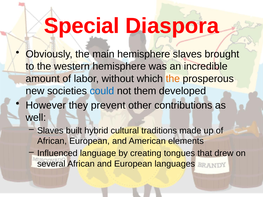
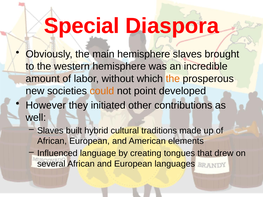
could colour: blue -> orange (102, 91)
them: them -> point (145, 91)
prevent: prevent -> initiated (108, 105)
